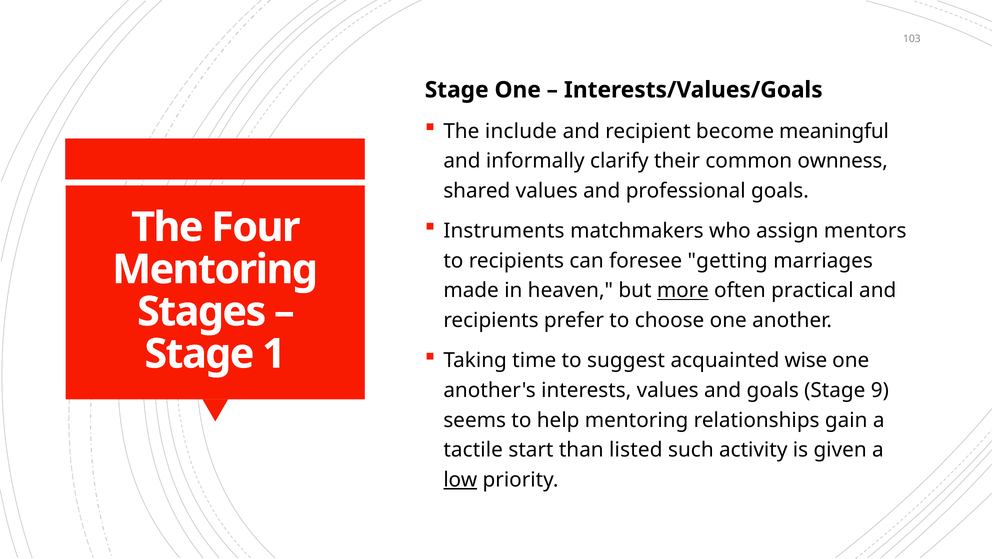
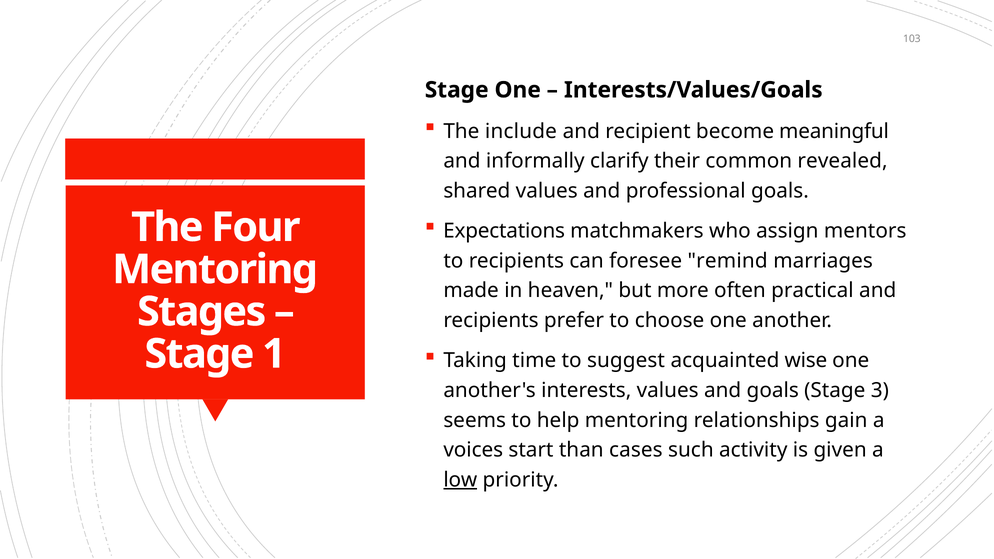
ownness: ownness -> revealed (843, 161)
Instruments: Instruments -> Expectations (504, 231)
getting: getting -> remind (728, 261)
more underline: present -> none (683, 291)
9: 9 -> 3 (880, 390)
tactile: tactile -> voices (473, 450)
listed: listed -> cases (636, 450)
